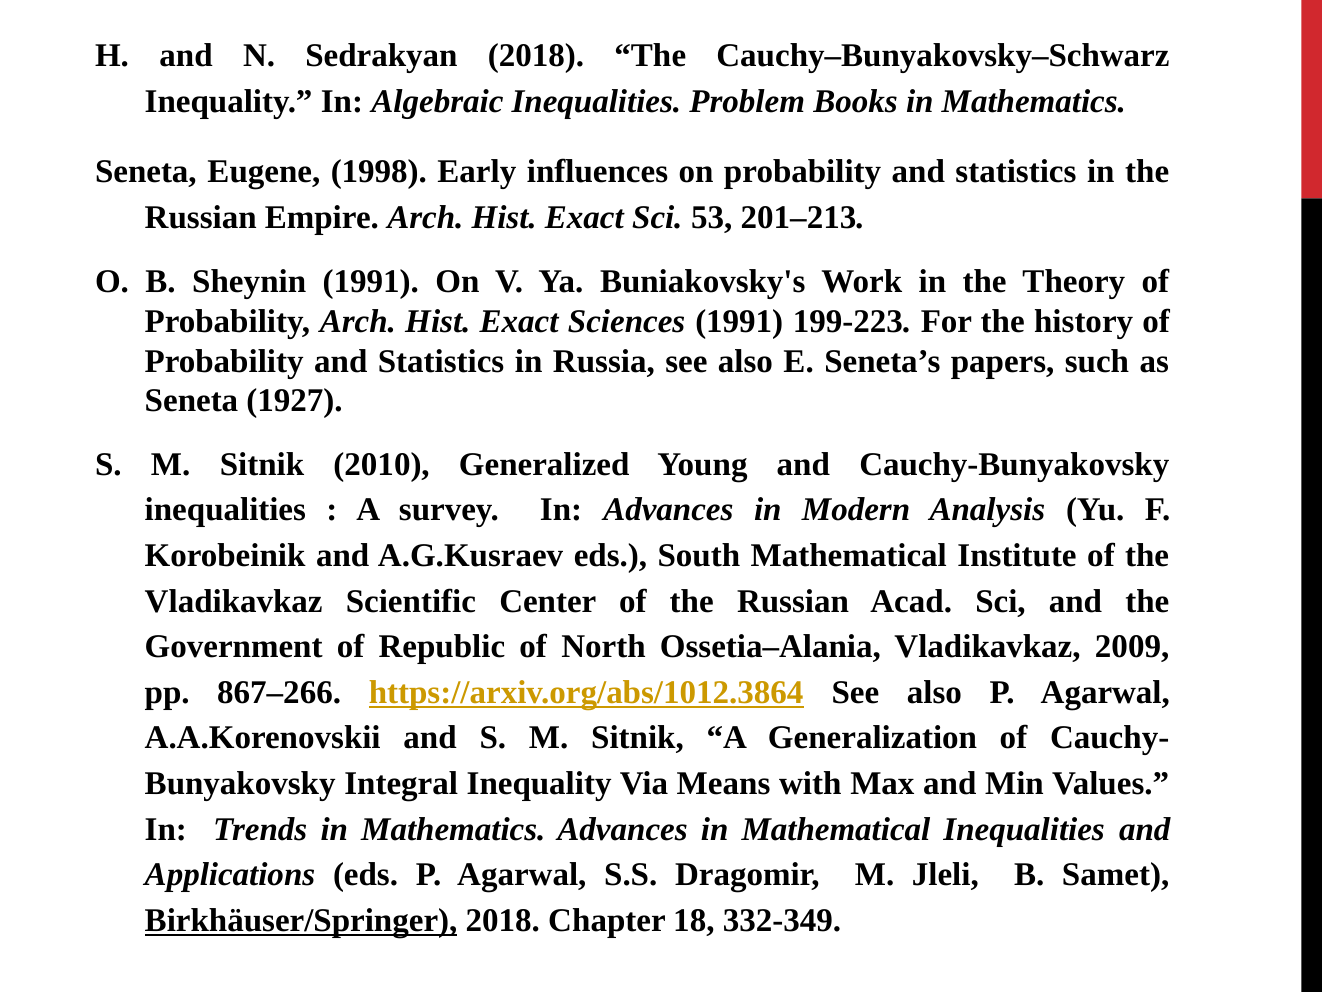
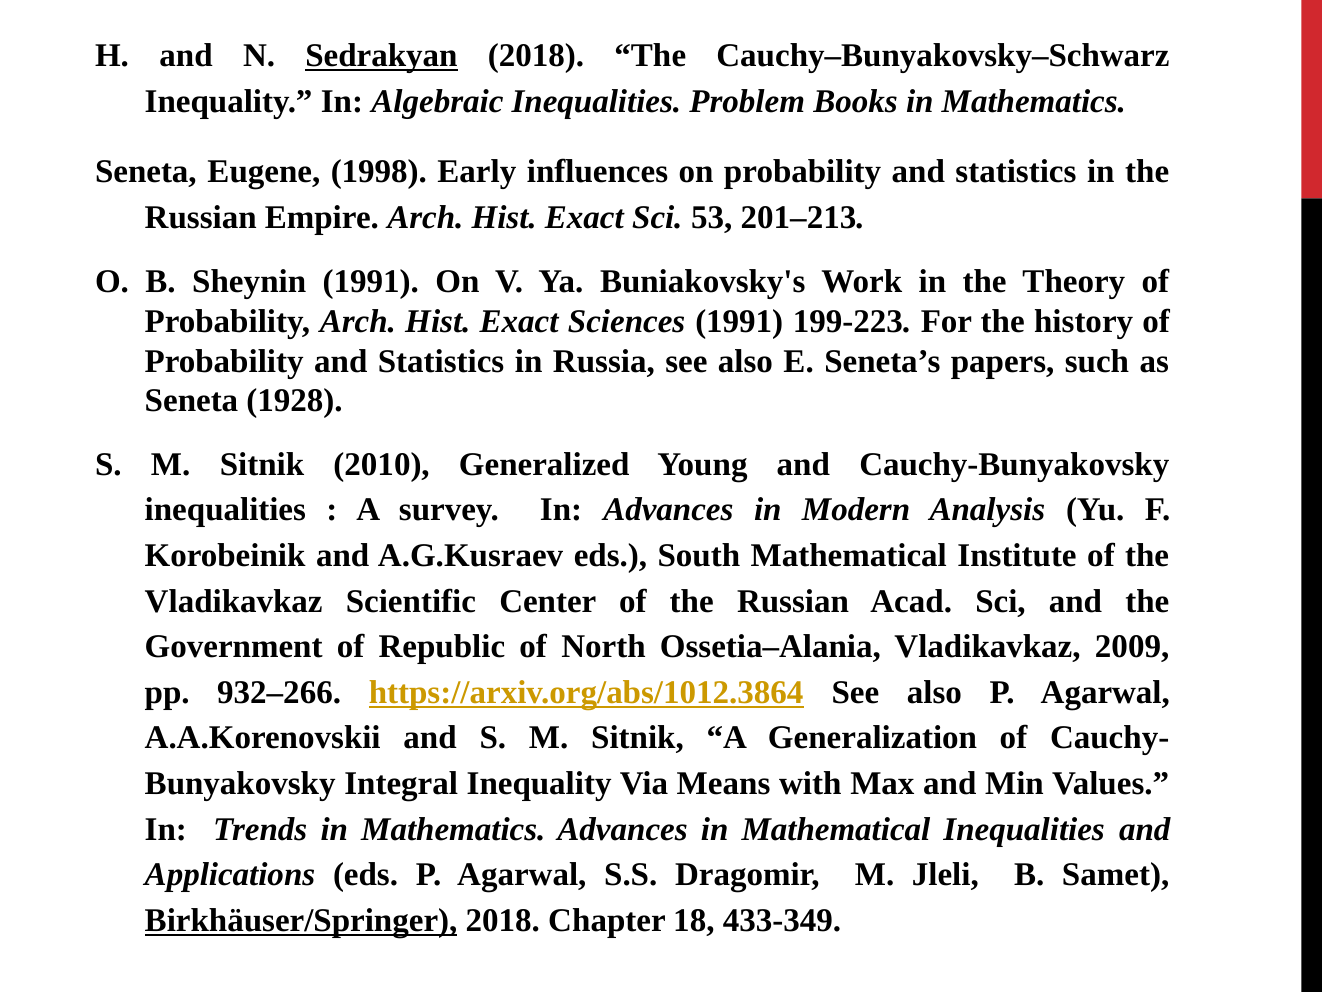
Sedrakyan underline: none -> present (381, 55)
1927: 1927 -> 1928 (295, 401)
867–266: 867–266 -> 932–266 (279, 692)
332-349: 332-349 -> 433-349 (782, 920)
